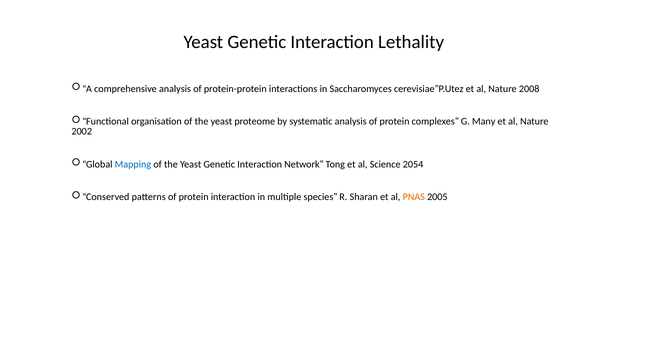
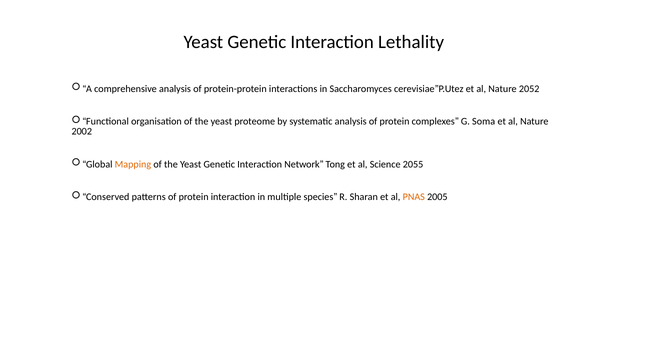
2008: 2008 -> 2052 (529, 89)
Many: Many -> Soma (484, 121)
Mapping colour: blue -> orange (133, 164)
2054: 2054 -> 2055 (413, 164)
